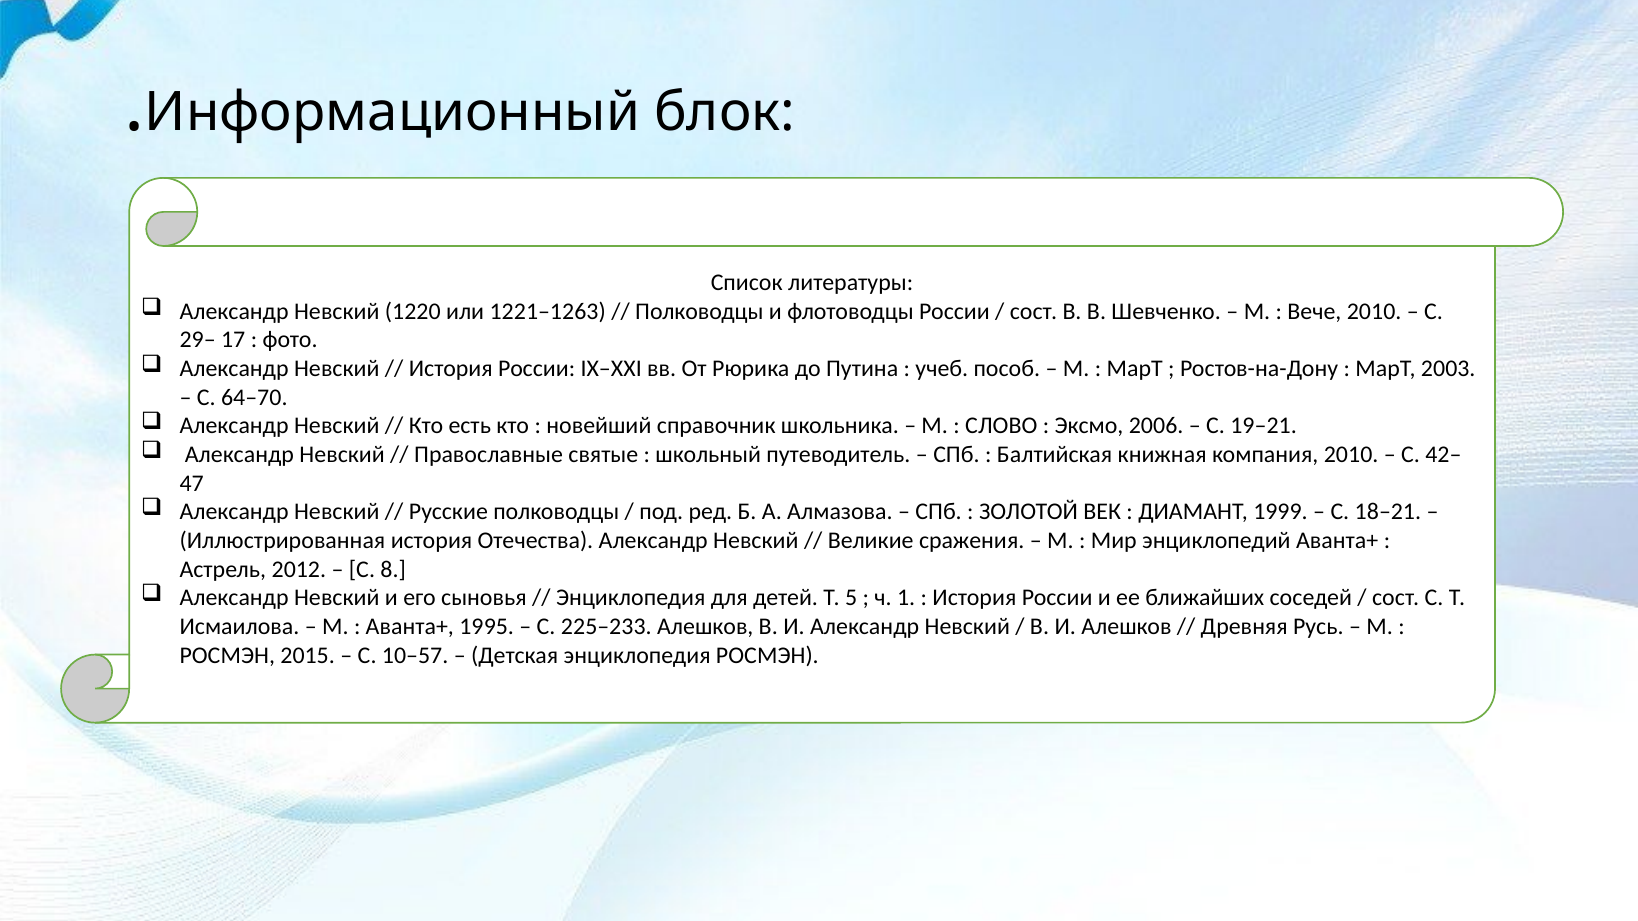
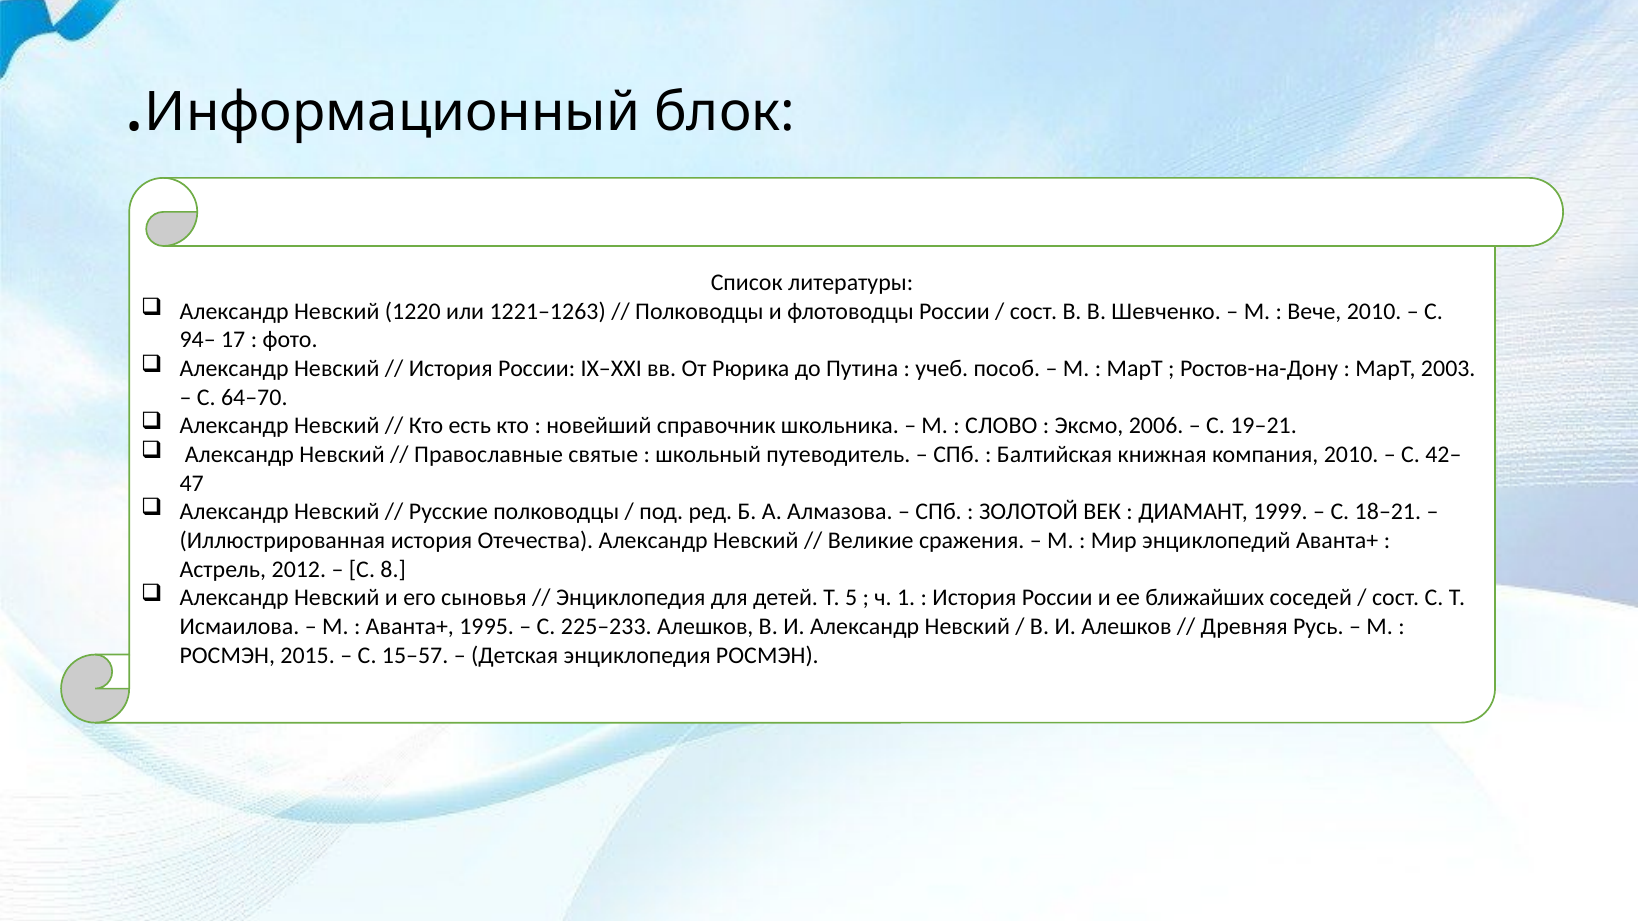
29–: 29– -> 94– (198, 340)
10–57: 10–57 -> 15–57 (415, 656)
